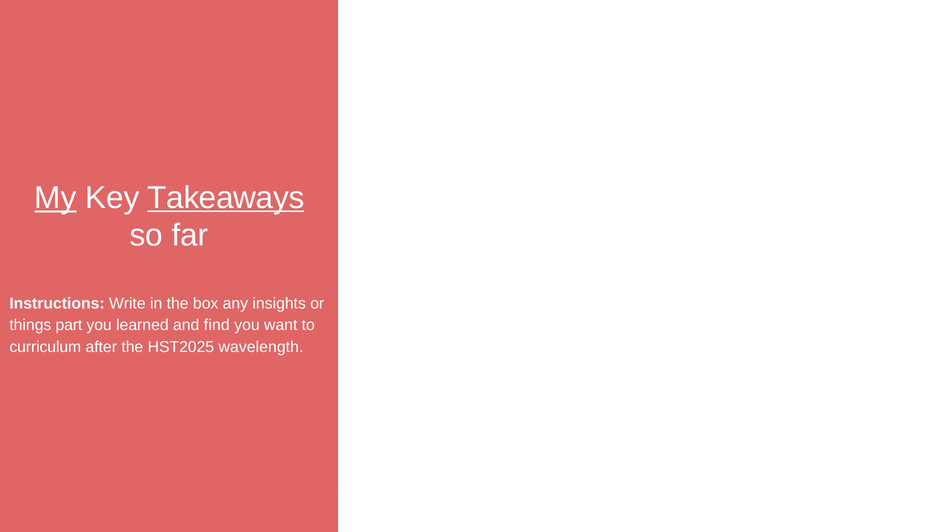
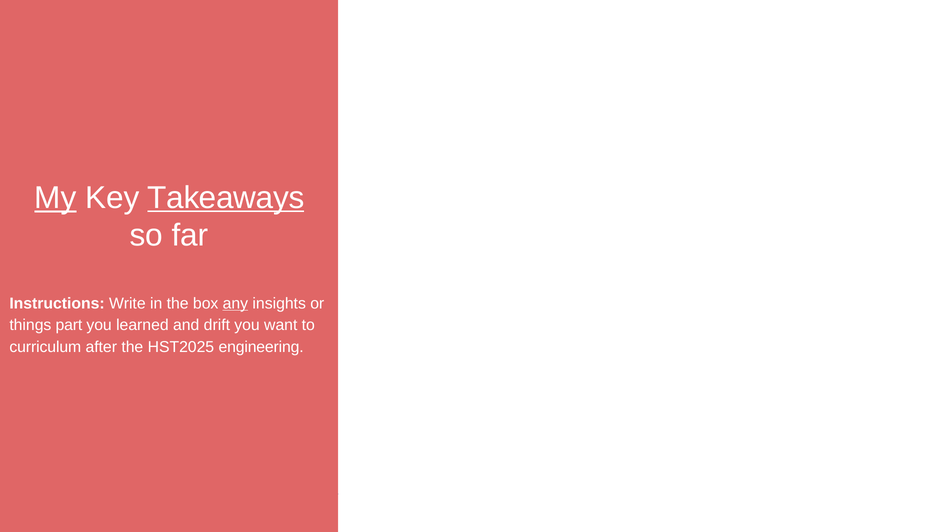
any underline: none -> present (235, 304)
find: find -> drift (217, 326)
wavelength: wavelength -> engineering (261, 347)
